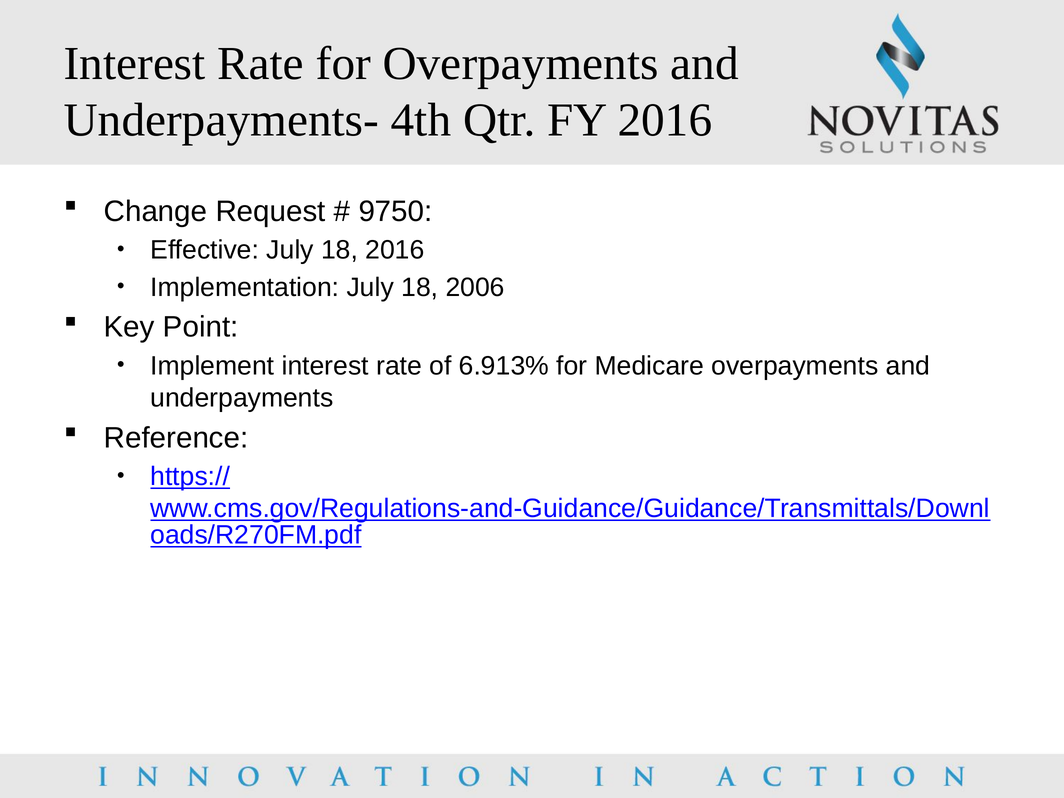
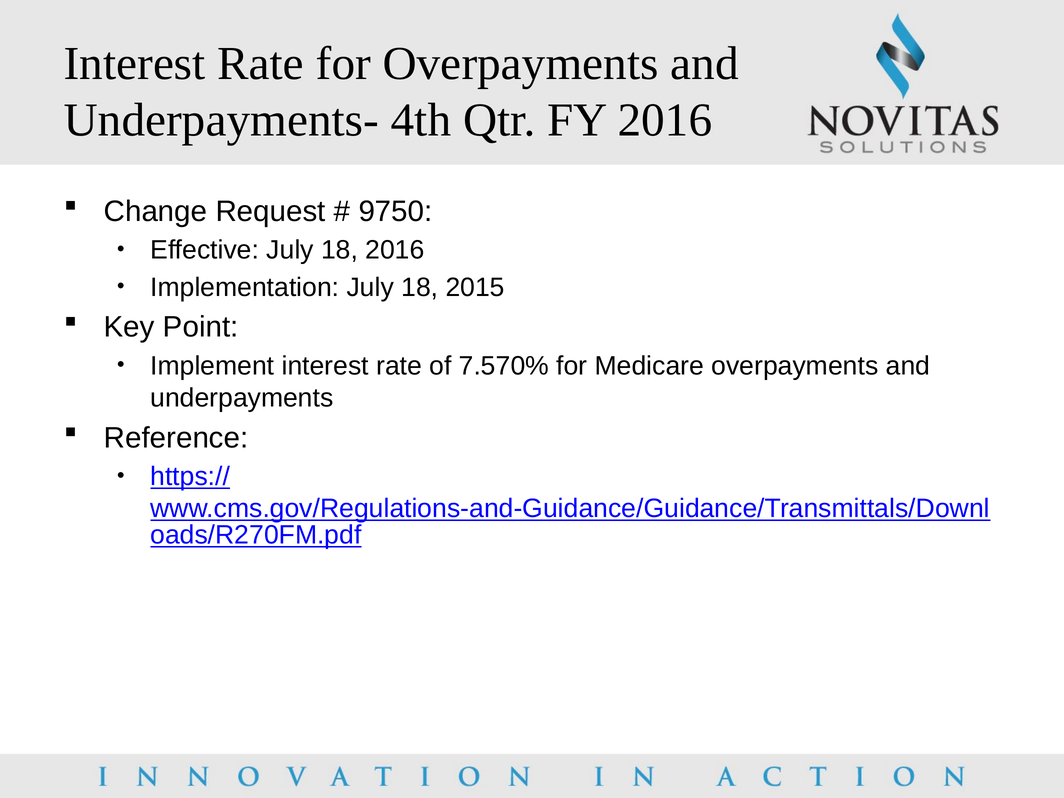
2006: 2006 -> 2015 (475, 287)
6.913%: 6.913% -> 7.570% (504, 366)
